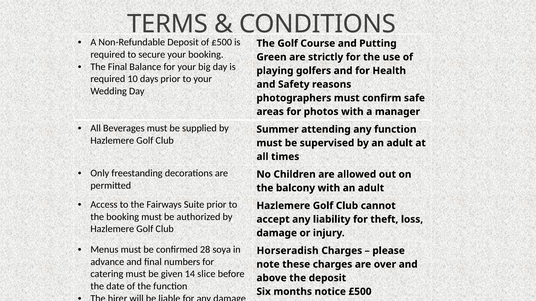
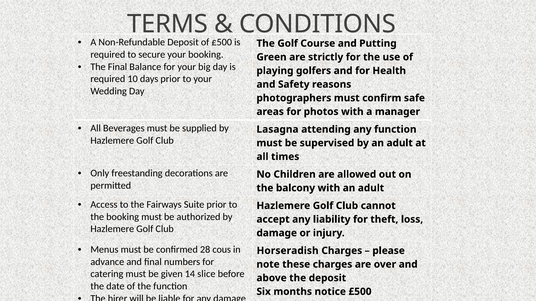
Summer: Summer -> Lasagna (278, 130)
soya: soya -> cous (222, 250)
